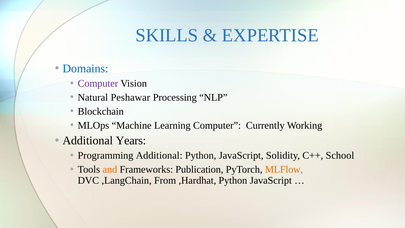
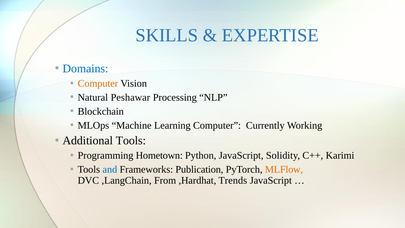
Computer colour: purple -> orange (98, 83)
Additional Years: Years -> Tools (131, 141)
Programming Additional: Additional -> Hometown (159, 155)
School: School -> Karimi (340, 155)
and colour: orange -> blue (110, 169)
,Hardhat Python: Python -> Trends (233, 180)
